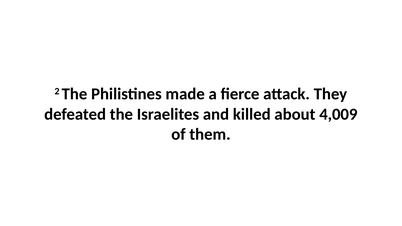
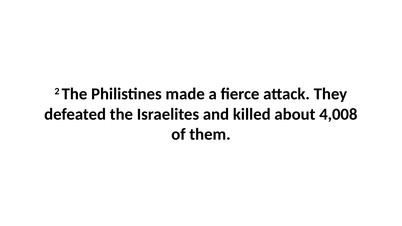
4,009: 4,009 -> 4,008 (338, 114)
